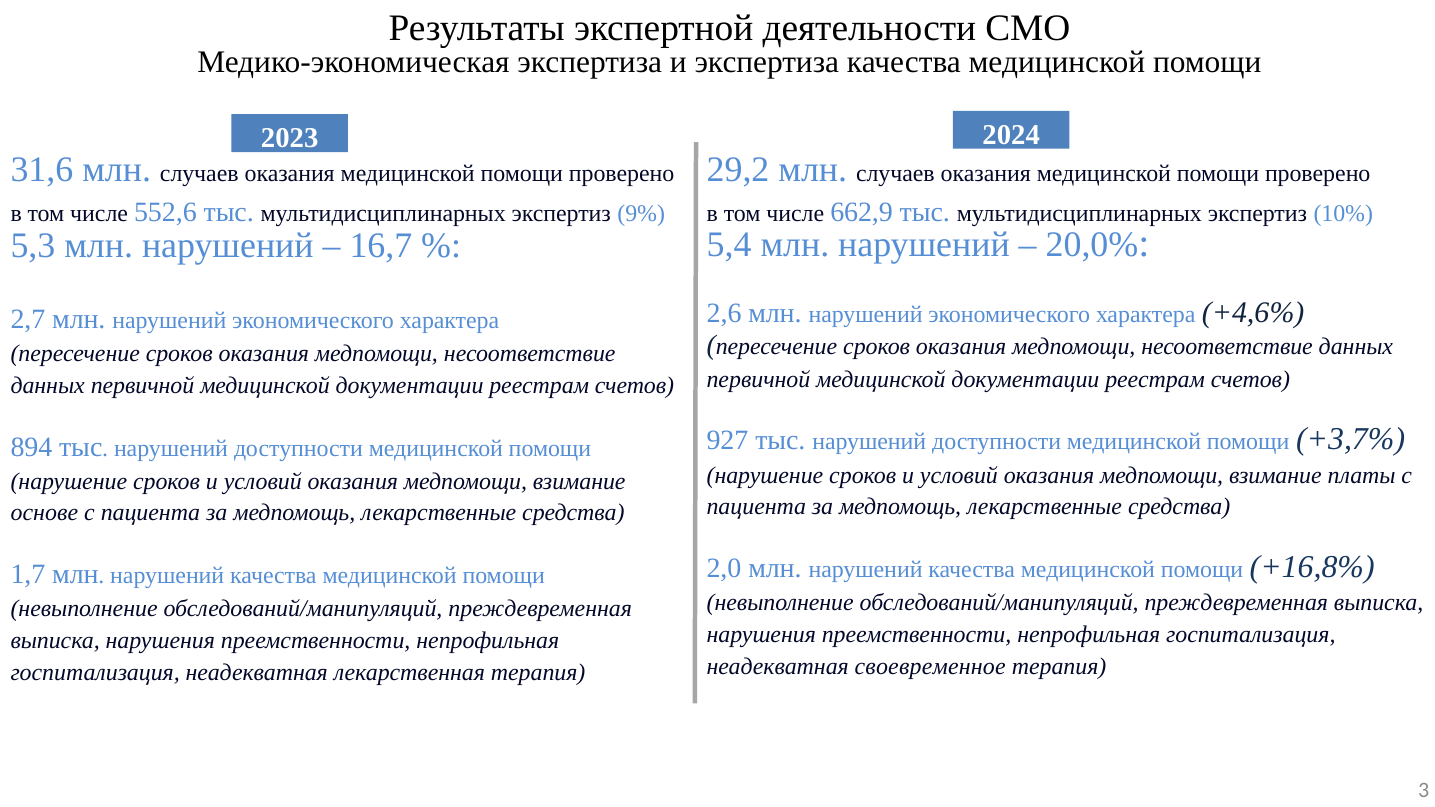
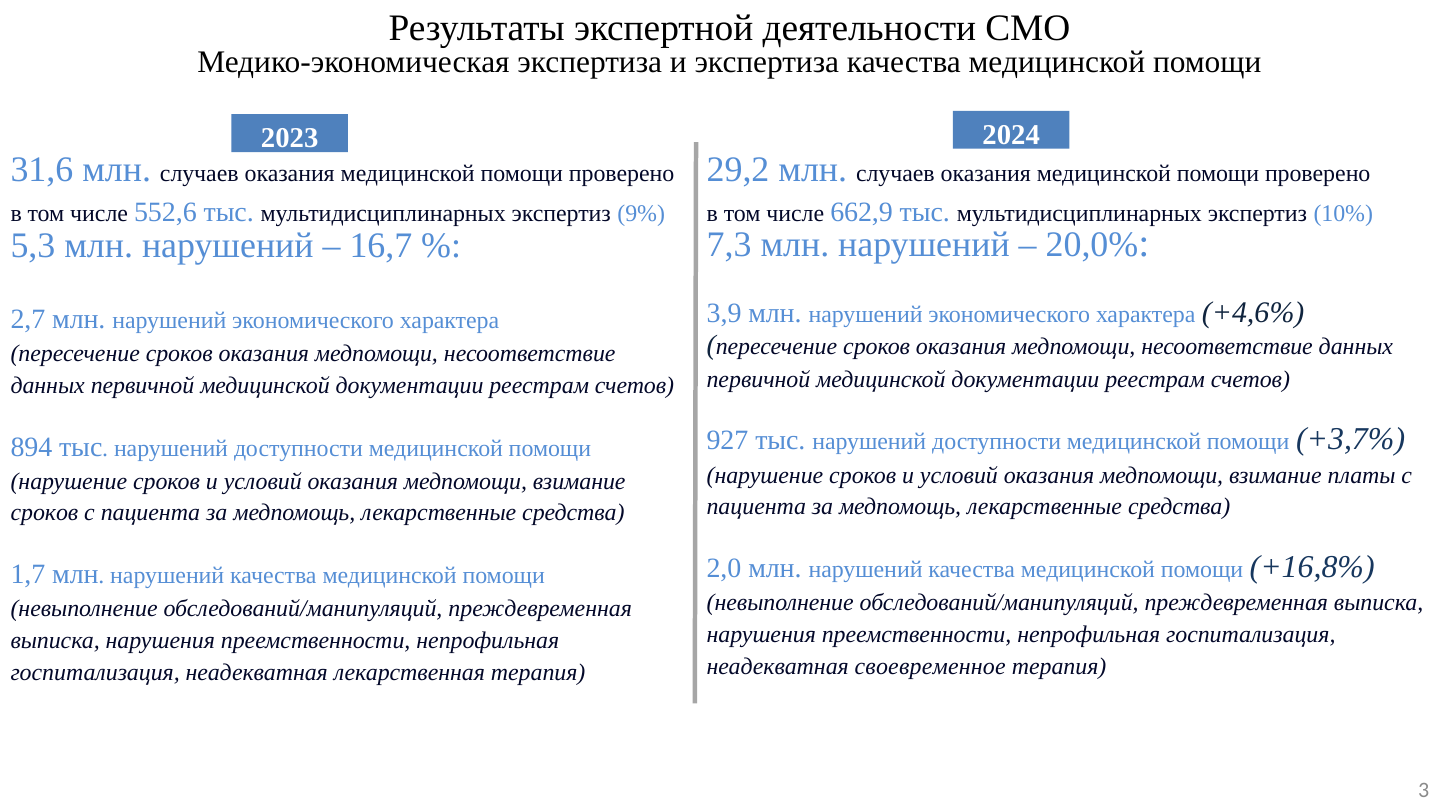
5,4: 5,4 -> 7,3 (729, 245)
2,6: 2,6 -> 3,9 (724, 313)
основе: основе -> сроков (44, 513)
